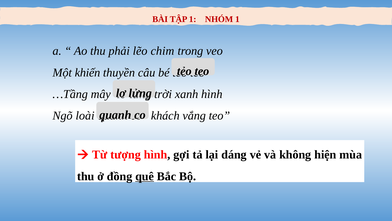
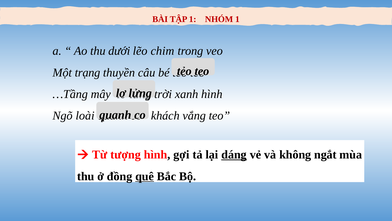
phải: phải -> dưới (119, 51)
khiến: khiến -> trạng (87, 72)
dáng underline: none -> present (234, 154)
hiện: hiện -> ngắt (325, 154)
